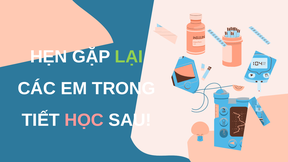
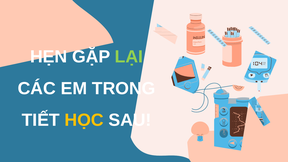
HỌC colour: pink -> yellow (84, 120)
